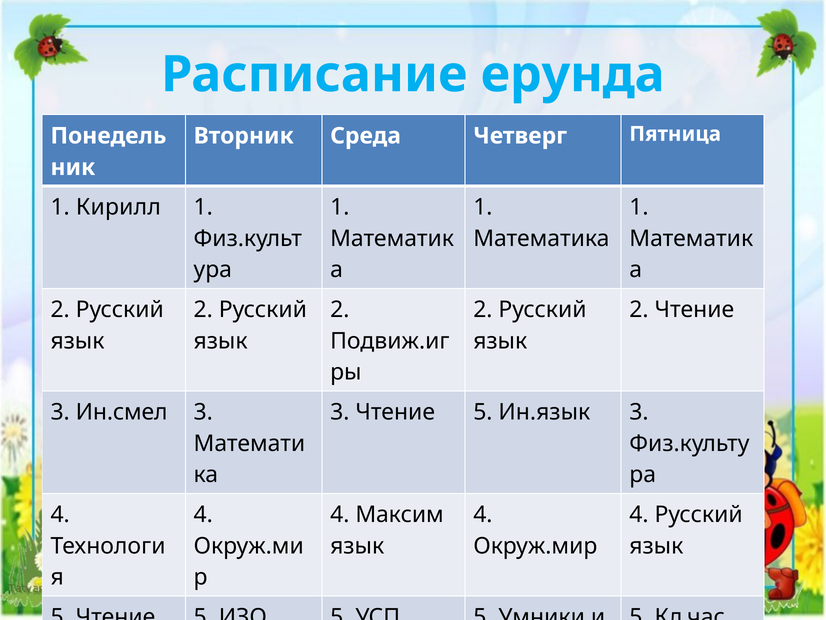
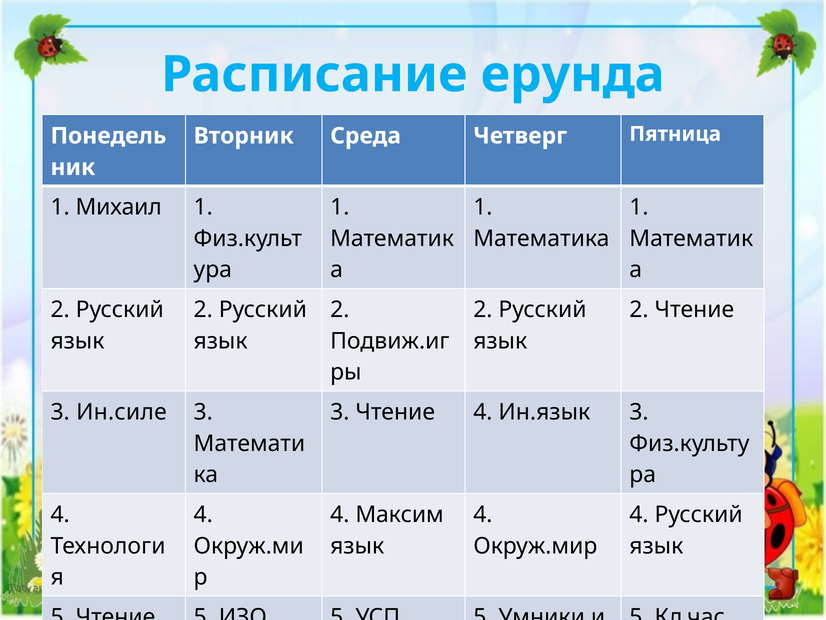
Кирилл: Кирилл -> Михаил (119, 207)
Ин.смел: Ин.смел -> Ин.силе (121, 412)
3 Чтение 5: 5 -> 4 (483, 412)
